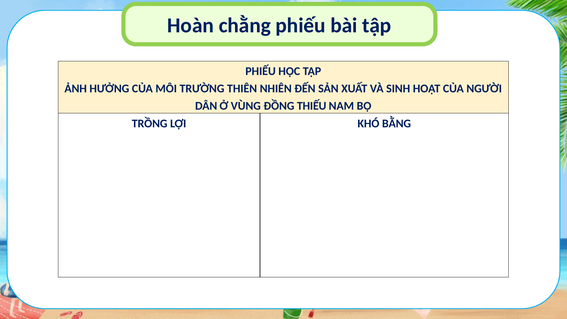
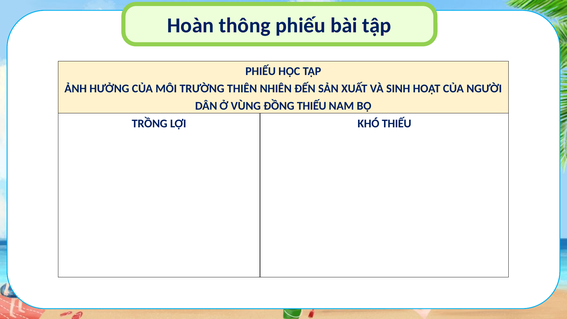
chằng: chằng -> thông (245, 26)
KHÓ BẰNG: BẰNG -> THIẾU (397, 123)
